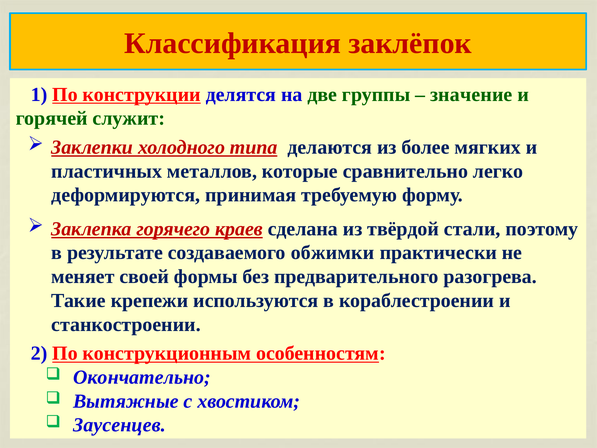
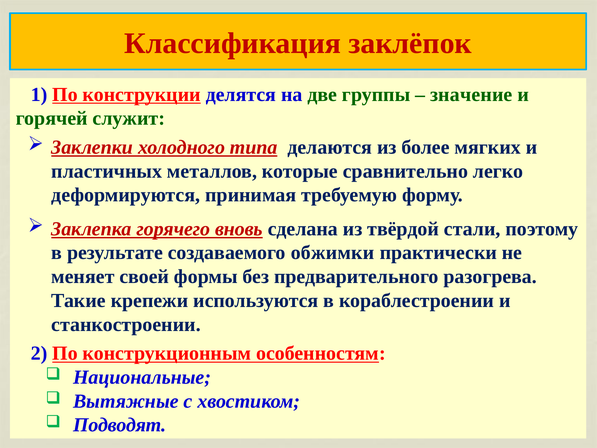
краев: краев -> вновь (239, 229)
Окончательно: Окончательно -> Национальные (142, 377)
Заусенцев: Заусенцев -> Подводят (120, 425)
